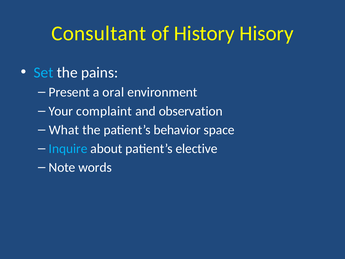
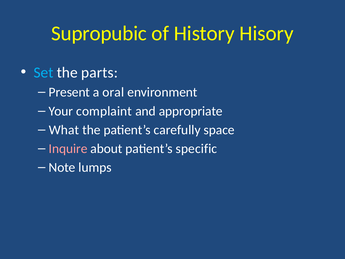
Consultant: Consultant -> Supropubic (99, 33)
pains: pains -> parts (100, 72)
observation: observation -> appropriate (191, 111)
behavior: behavior -> carefully (177, 130)
Inquire colour: light blue -> pink (68, 149)
elective: elective -> specific (196, 149)
words: words -> lumps (95, 167)
